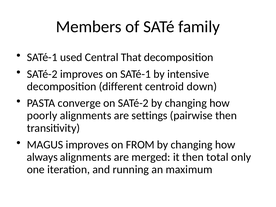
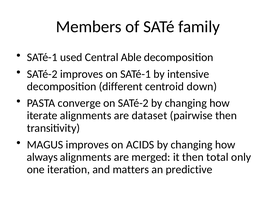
That: That -> Able (131, 57)
poorly: poorly -> iterate (42, 116)
settings: settings -> dataset (149, 116)
FROM: FROM -> ACIDS (140, 145)
running: running -> matters (131, 170)
maximum: maximum -> predictive (189, 170)
